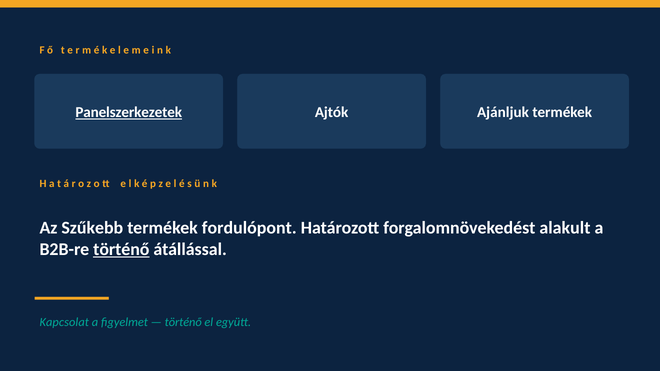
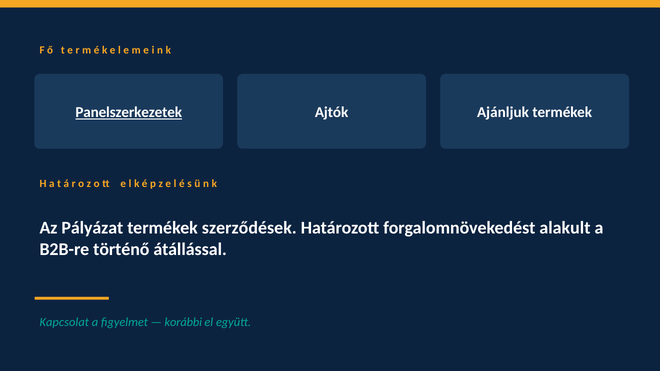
Szűkebb: Szűkebb -> Pályázat (92, 228)
fordulópont: fordulópont -> szerződések (249, 228)
történő underline: present -> none (121, 250)
történő: történő -> korábbi (183, 323)
